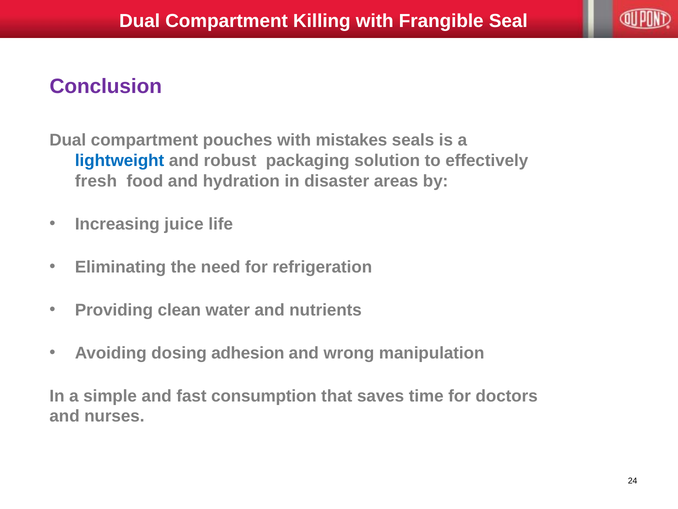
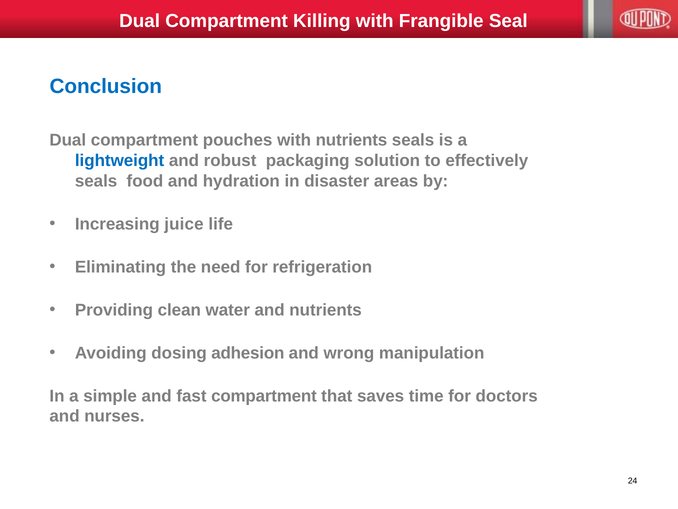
Conclusion colour: purple -> blue (106, 87)
with mistakes: mistakes -> nutrients (351, 140)
fresh: fresh -> seals (96, 181)
fast consumption: consumption -> compartment (264, 396)
